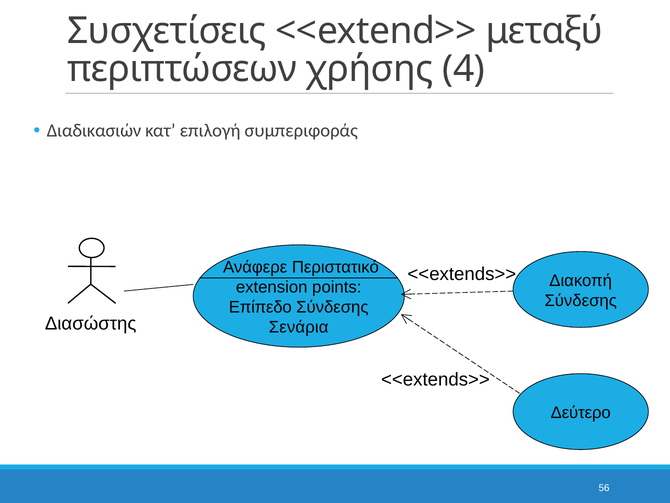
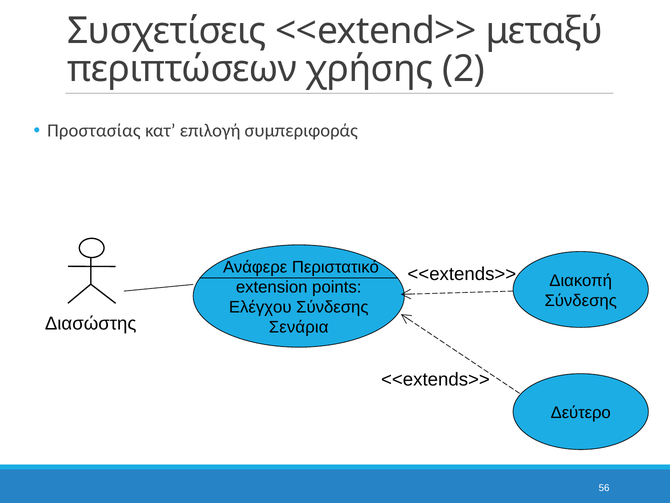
4: 4 -> 2 (464, 69)
Διαδικασιών: Διαδικασιών -> Προστασίας (94, 131)
Επίπεδο: Επίπεδο -> Ελέγχου (260, 307)
